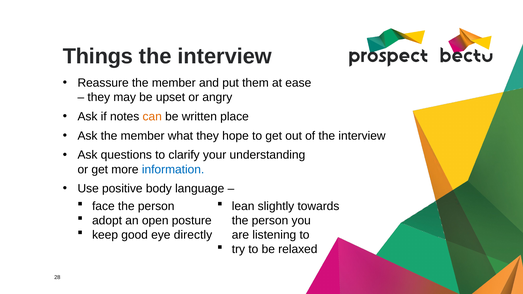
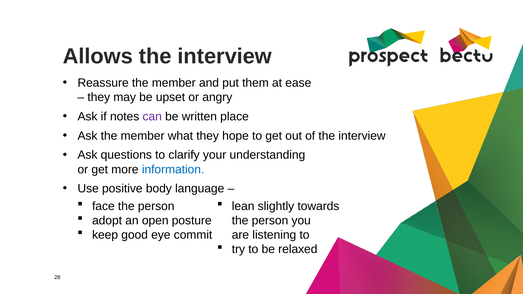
Things: Things -> Allows (98, 56)
can colour: orange -> purple (152, 117)
directly: directly -> commit (193, 235)
